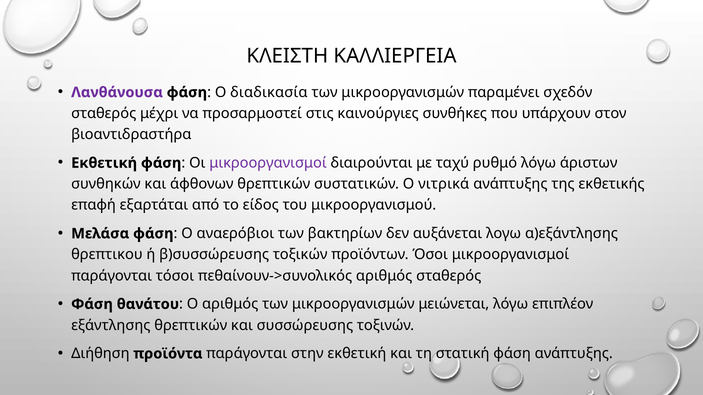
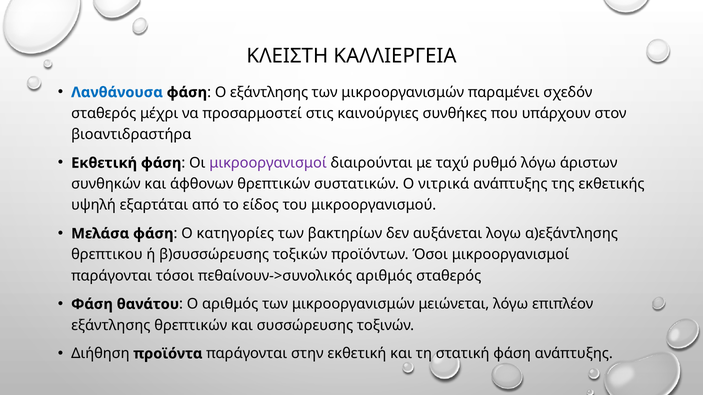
Λανθάνουσα colour: purple -> blue (117, 92)
Ο διαδικασία: διαδικασία -> εξάντλησης (269, 92)
επαφή: επαφή -> υψηλή (94, 205)
αναερόβιοι: αναερόβιοι -> κατηγορίες (235, 234)
